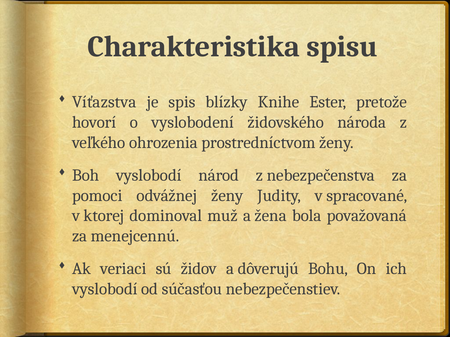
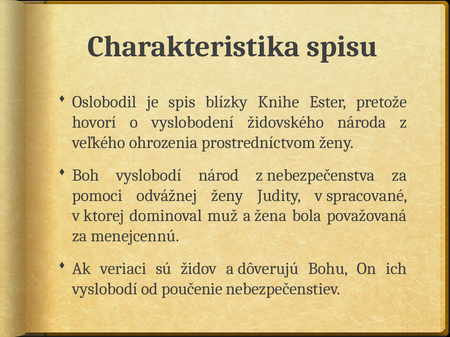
Víťazstva: Víťazstva -> Oslobodil (104, 102)
súčasťou: súčasťou -> poučenie (192, 289)
